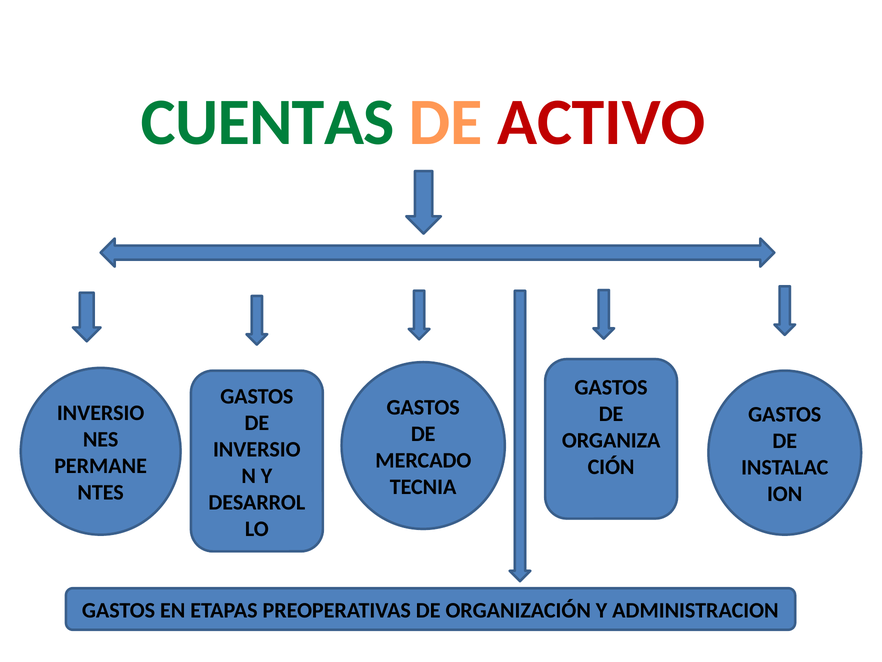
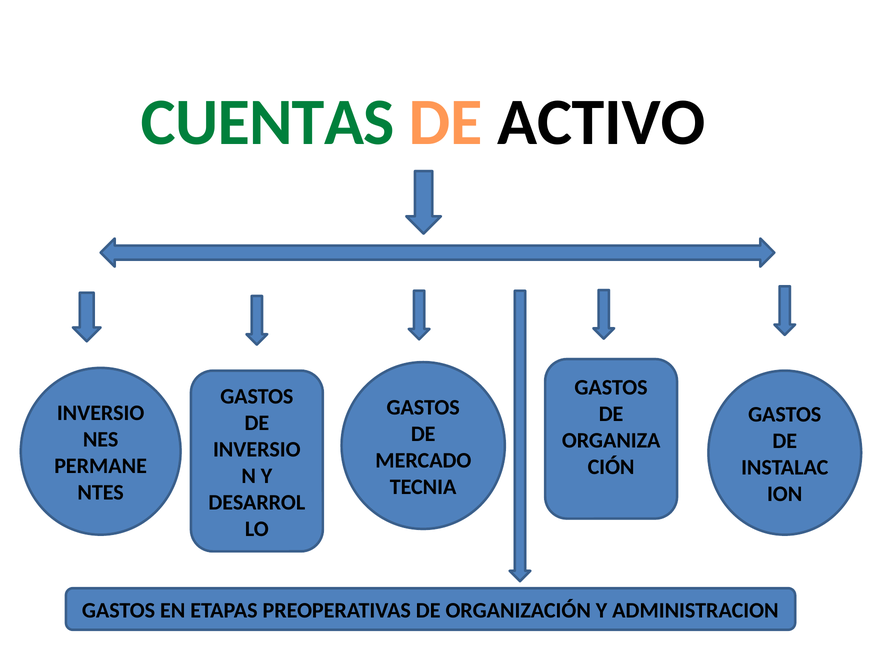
ACTIVO colour: red -> black (601, 122)
